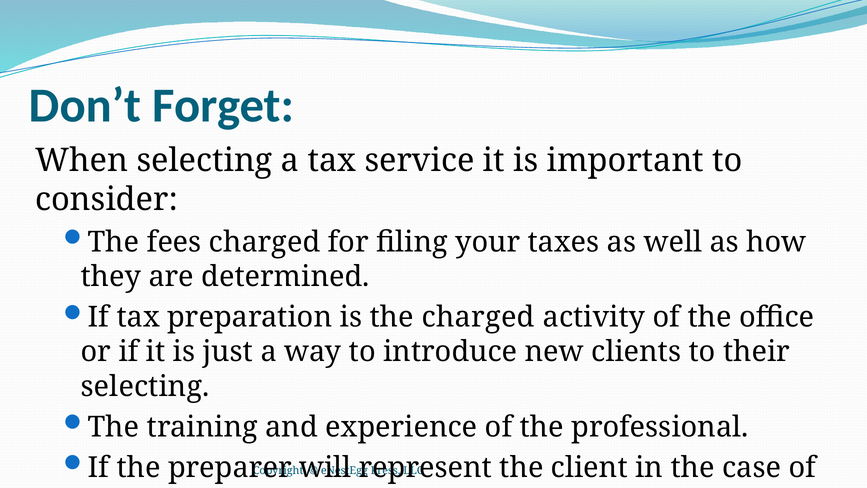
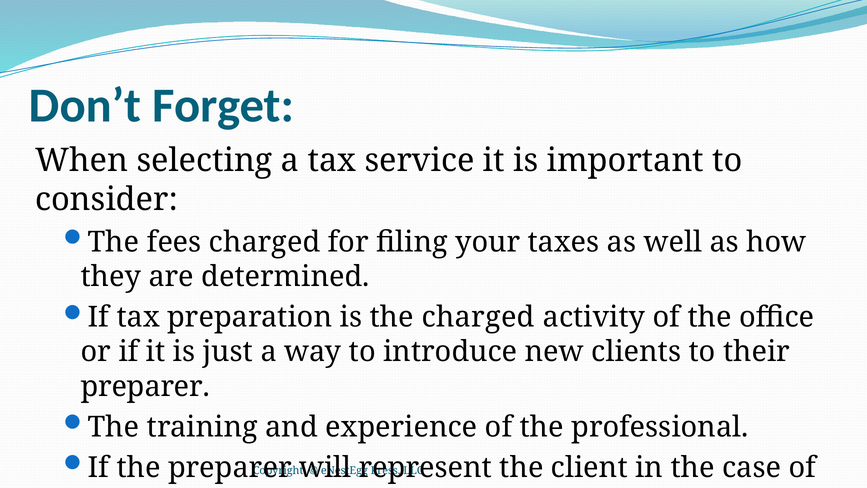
selecting: selecting -> preparer (145, 386)
